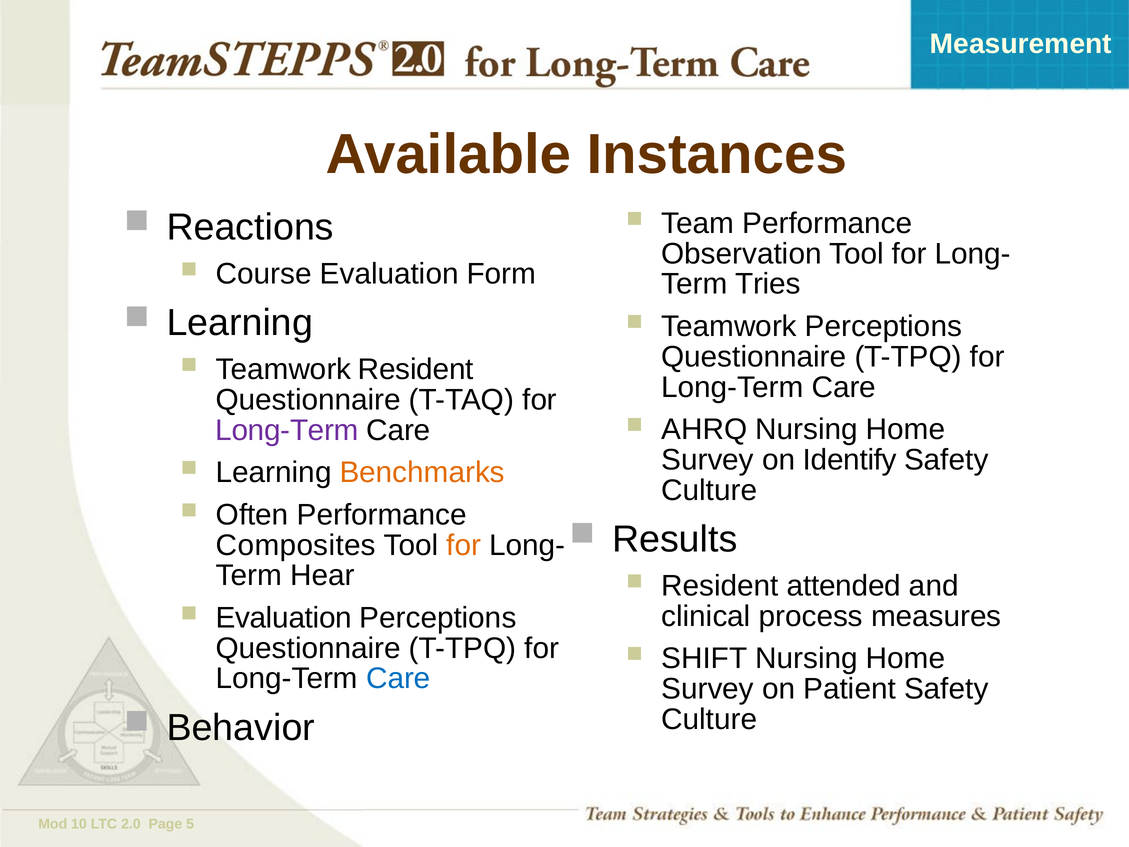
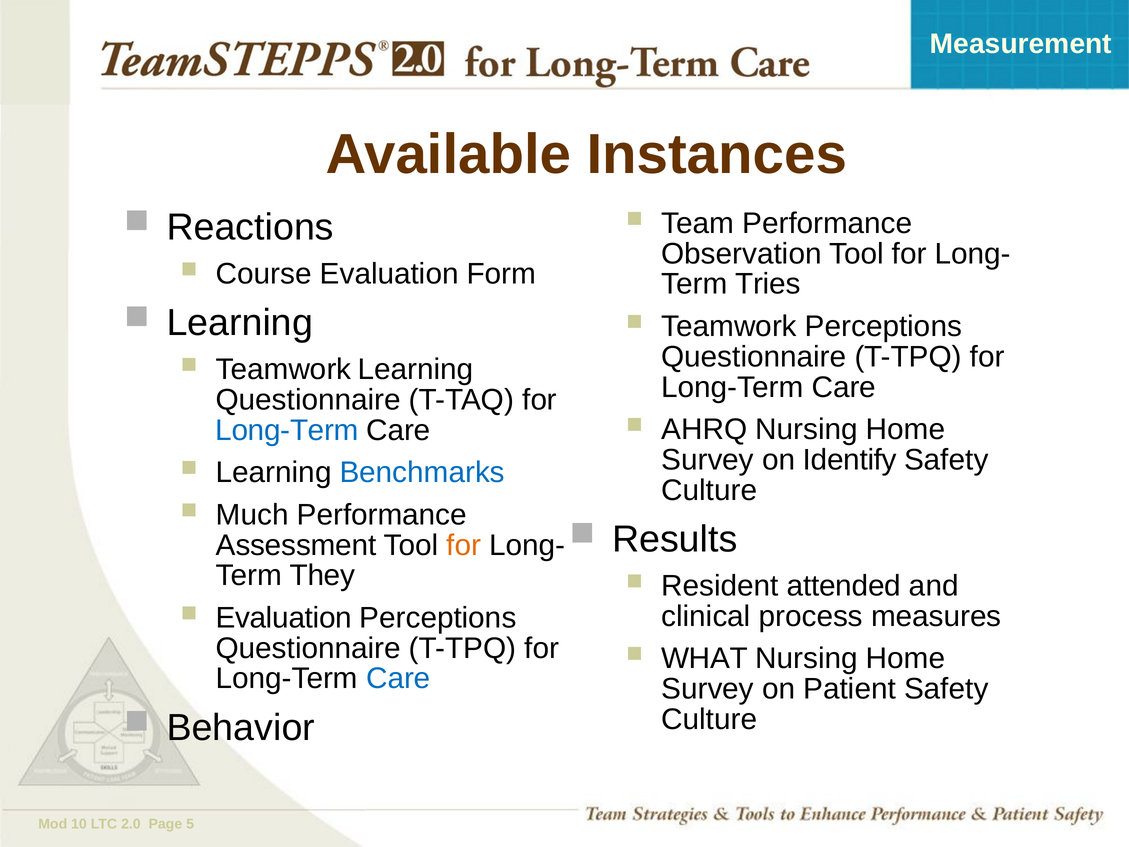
Teamwork Resident: Resident -> Learning (416, 369)
Long-Term colour: purple -> blue (287, 430)
Benchmarks colour: orange -> blue (422, 472)
Often: Often -> Much (252, 515)
Composites: Composites -> Assessment (296, 545)
Hear: Hear -> They (322, 575)
SHIFT: SHIFT -> WHAT (704, 658)
